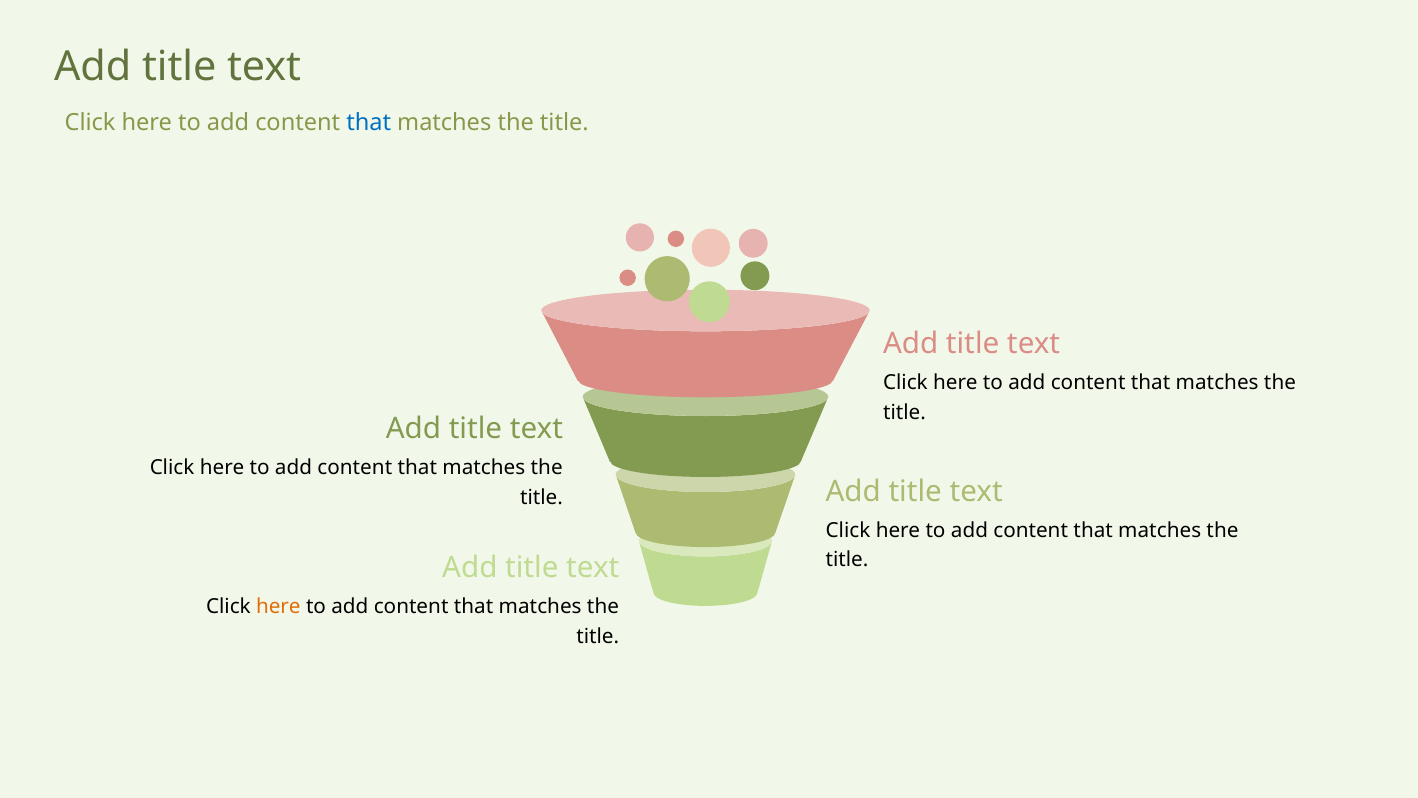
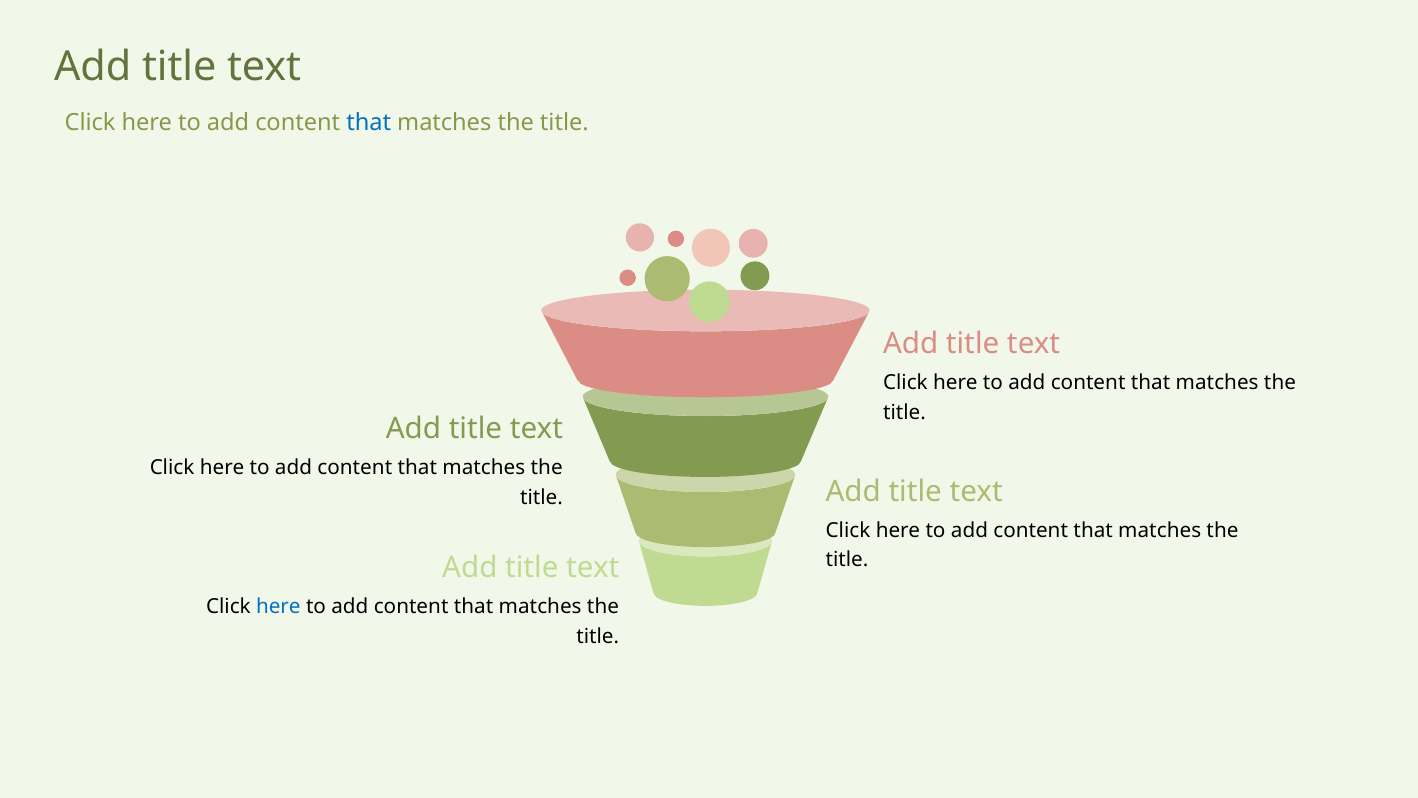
here colour: orange -> blue (278, 607)
